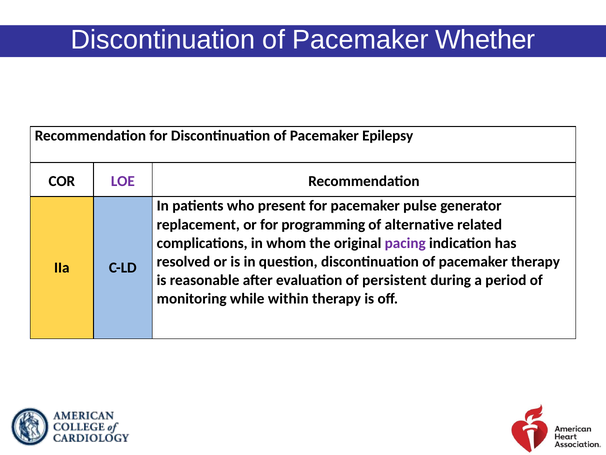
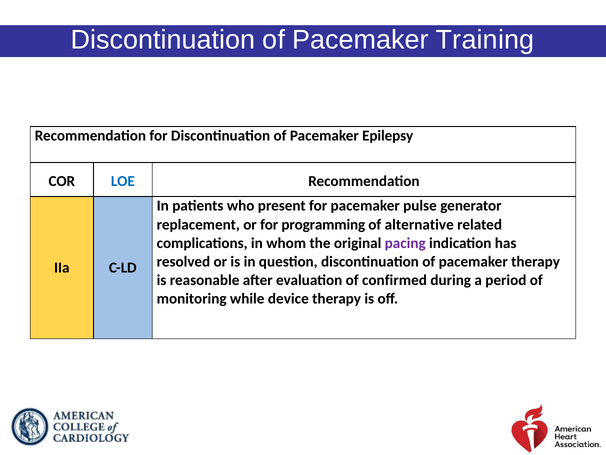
Whether: Whether -> Training (485, 40)
LOE colour: purple -> blue (123, 181)
persistent: persistent -> confirmed (395, 280)
within: within -> device (288, 298)
